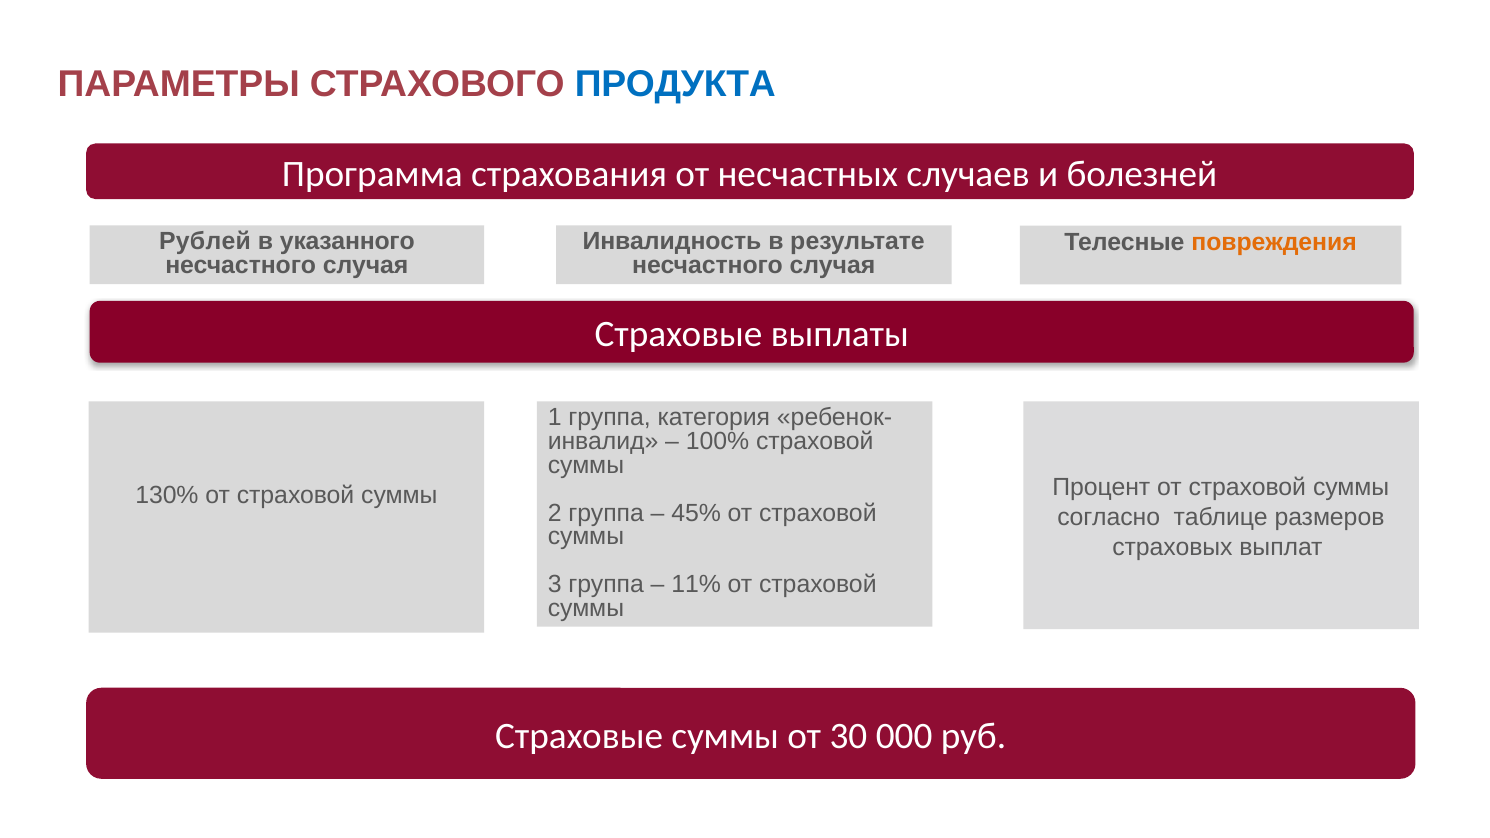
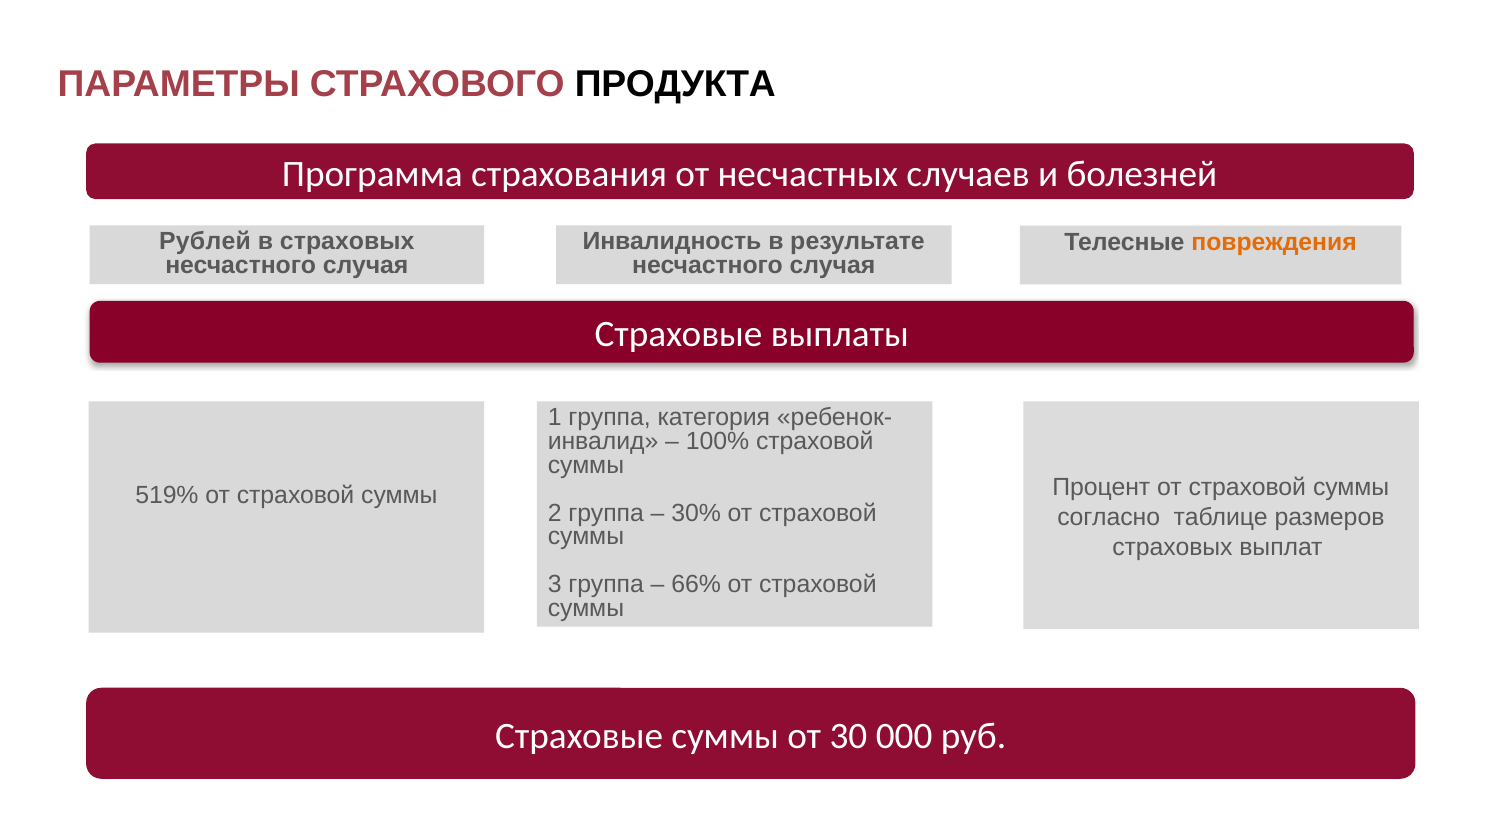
ПРОДУКТА colour: blue -> black (675, 84)
в указанного: указанного -> страховых (347, 242)
130%: 130% -> 519% (167, 495)
45%: 45% -> 30% (696, 513)
11%: 11% -> 66% (696, 585)
